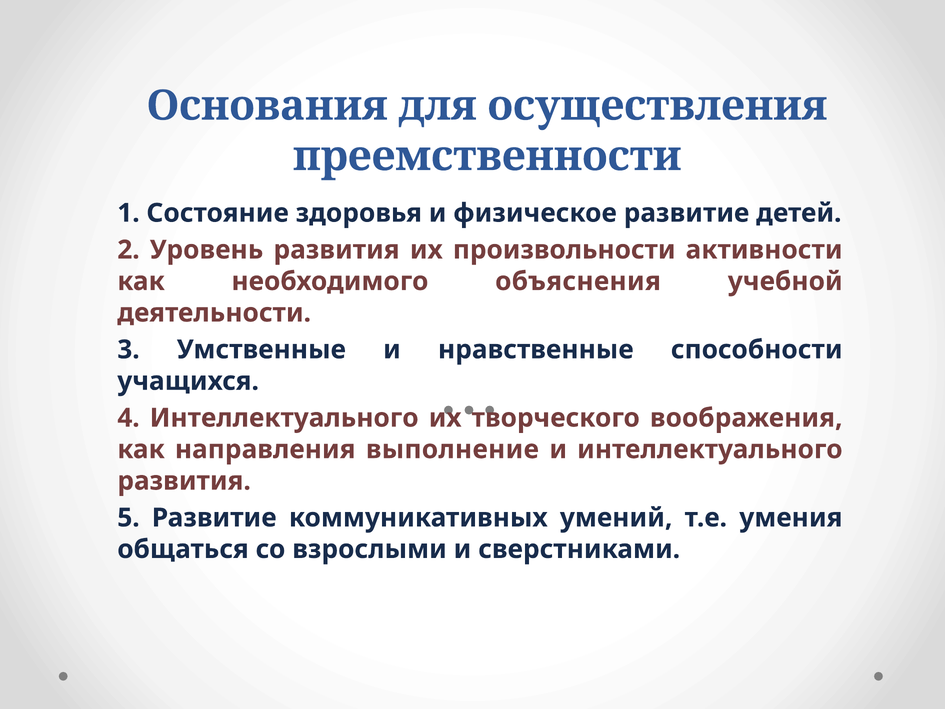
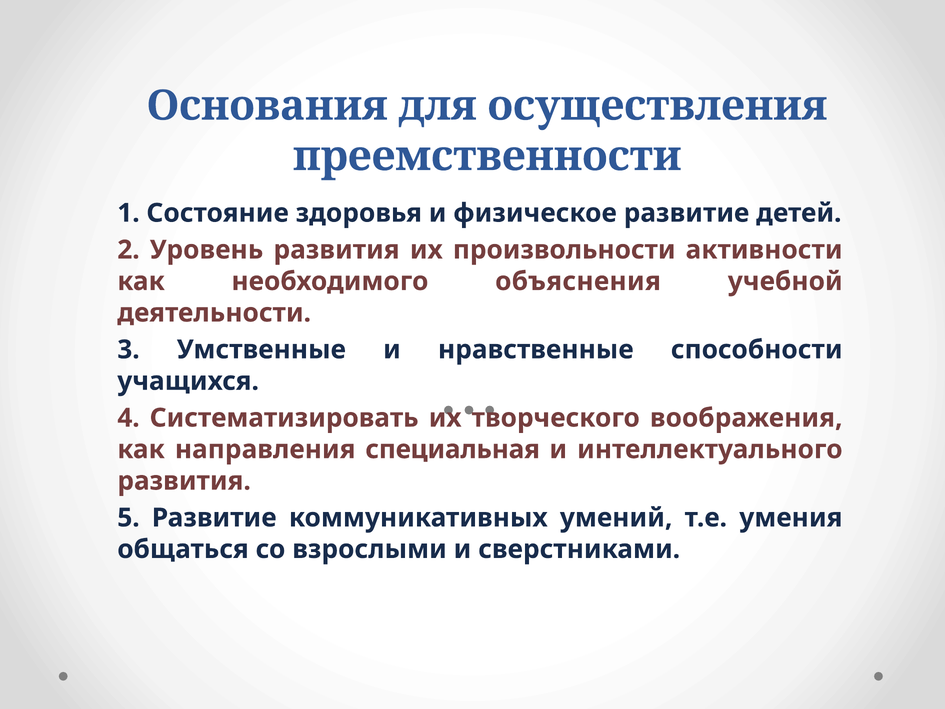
4 Интеллектуального: Интеллектуального -> Систематизировать (284, 418)
выполнение: выполнение -> специальная (453, 449)
